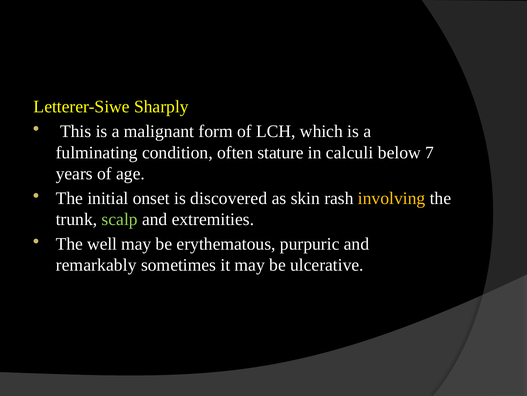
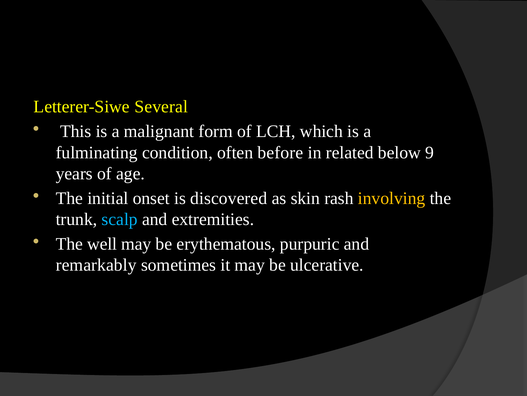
Sharply: Sharply -> Several (161, 107)
stature: stature -> before (280, 152)
calculi: calculi -> related (350, 152)
7: 7 -> 9 (430, 152)
scalp colour: light green -> light blue (120, 219)
